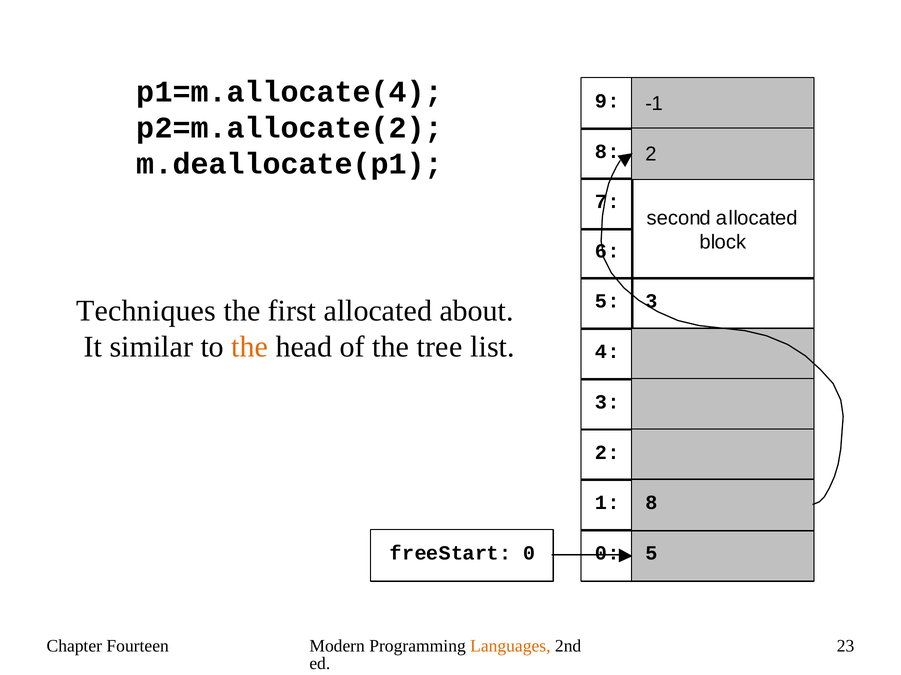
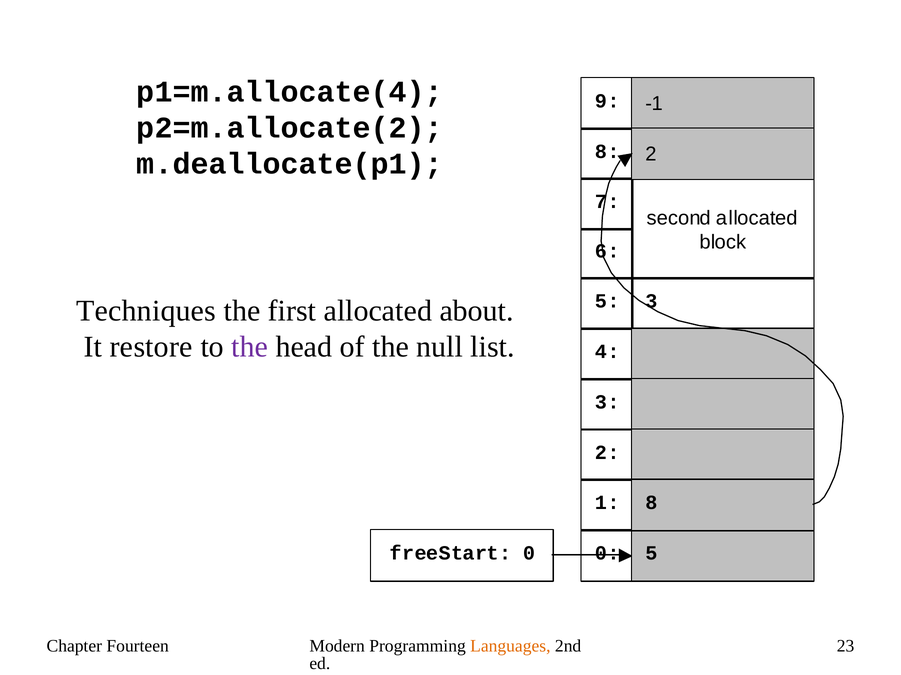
similar: similar -> restore (151, 347)
the colour: orange -> purple (250, 347)
tree: tree -> null (440, 347)
